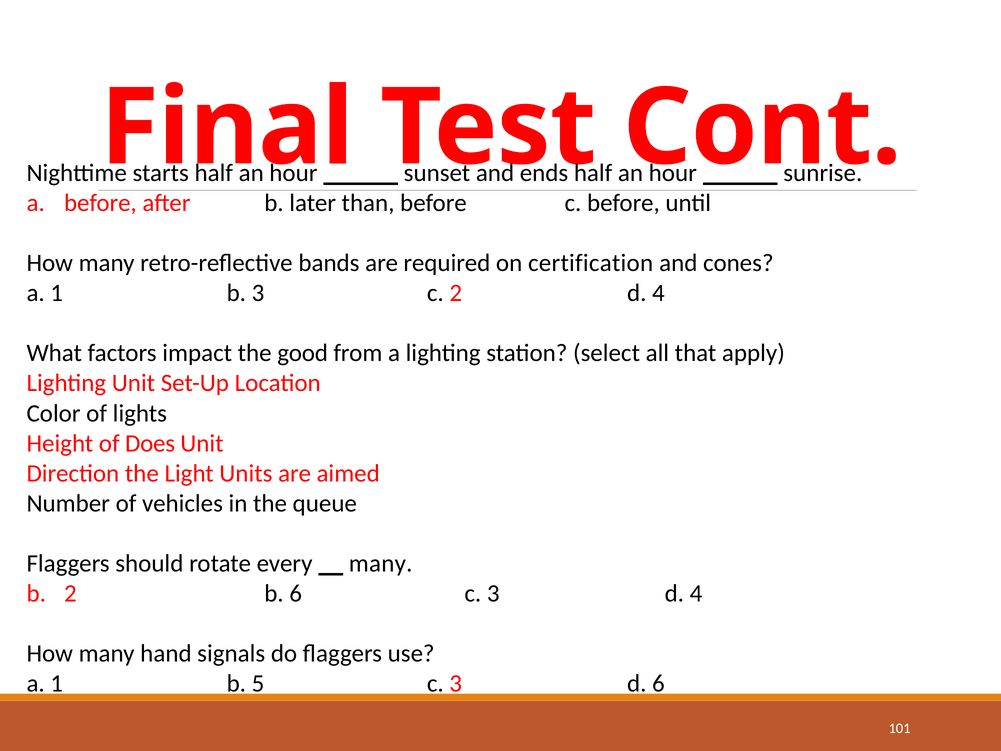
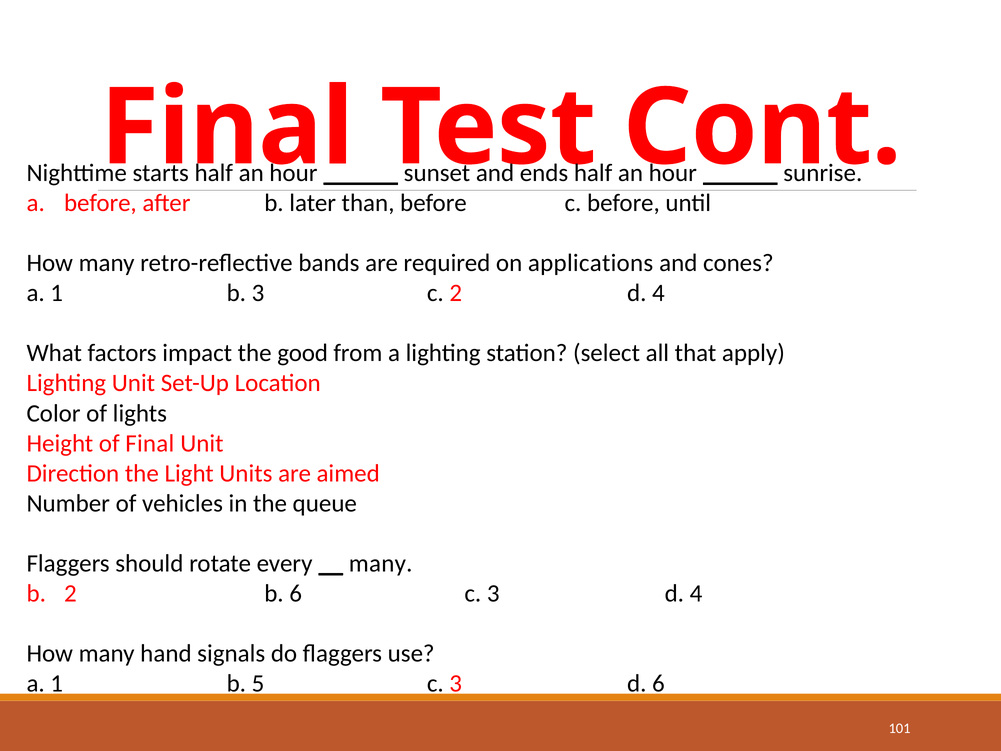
certification: certification -> applications (591, 263)
of Does: Does -> Final (150, 443)
